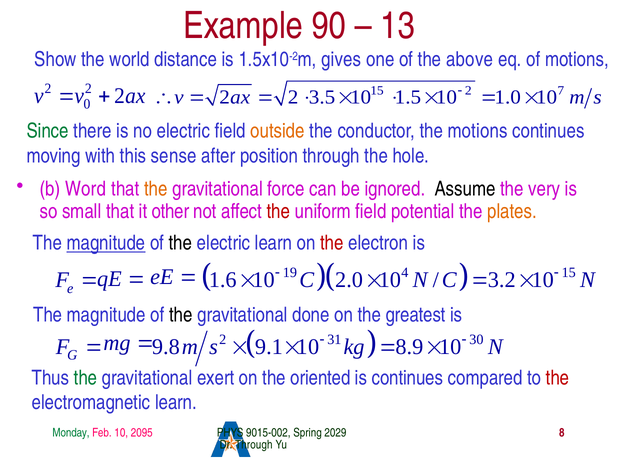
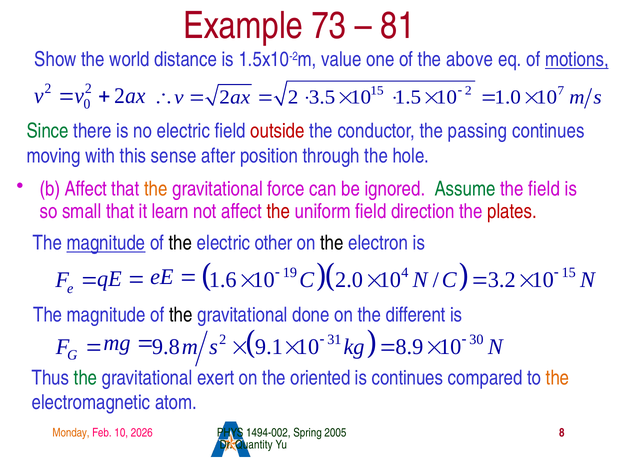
90: 90 -> 73 (329, 26)
13: 13 -> 81 (398, 26)
gives: gives -> value (341, 60)
motions underline: none -> present (577, 60)
outside colour: orange -> red (278, 131)
the motions: motions -> passing (478, 131)
b Word: Word -> Affect (86, 189)
Assume colour: black -> green (465, 189)
the very: very -> field (544, 189)
other: other -> learn (170, 211)
potential: potential -> direction (423, 211)
plates colour: orange -> red (512, 211)
electric learn: learn -> other (274, 243)
the colour: red -> black (332, 243)
greatest: greatest -> different (416, 315)
the colour: red -> orange (558, 378)
electromagnetic learn: learn -> atom (176, 402)
Monday colour: green -> orange (71, 433)
2095: 2095 -> 2026 (142, 433)
9015-002: 9015-002 -> 1494-002 (268, 433)
2029: 2029 -> 2005 (335, 433)
Dr Through: Through -> Quantity (254, 445)
